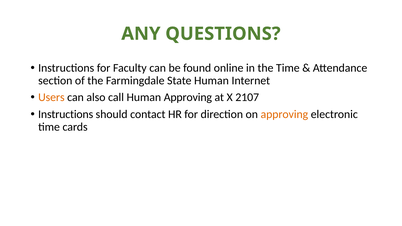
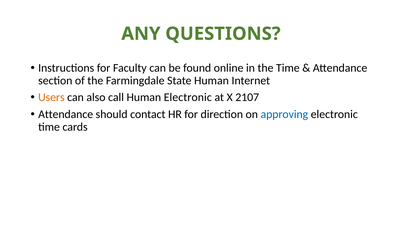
Human Approving: Approving -> Electronic (188, 97)
Instructions: Instructions -> Attendance (66, 114)
approving colour: orange -> blue (284, 114)
